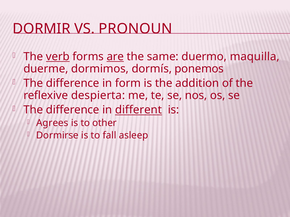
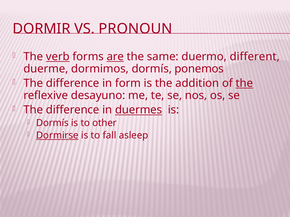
maquilla: maquilla -> different (255, 57)
the underline: none -> present (244, 83)
despierta: despierta -> desayuno (98, 96)
different: different -> duermes (139, 110)
Agrees: Agrees -> Dormís (52, 123)
Dormirse underline: none -> present (57, 136)
